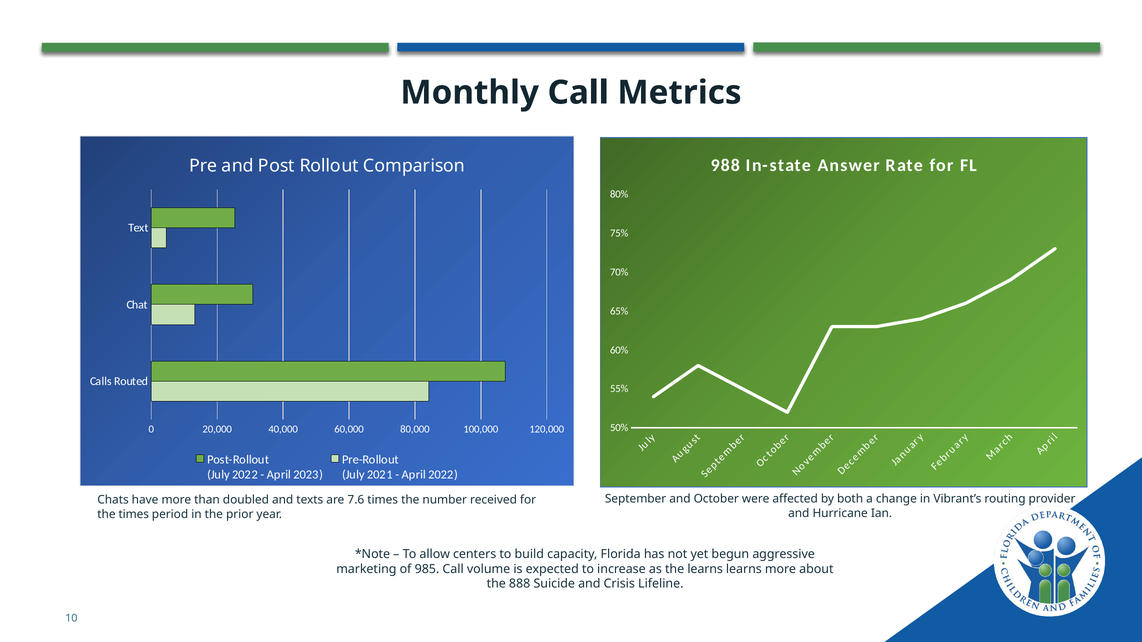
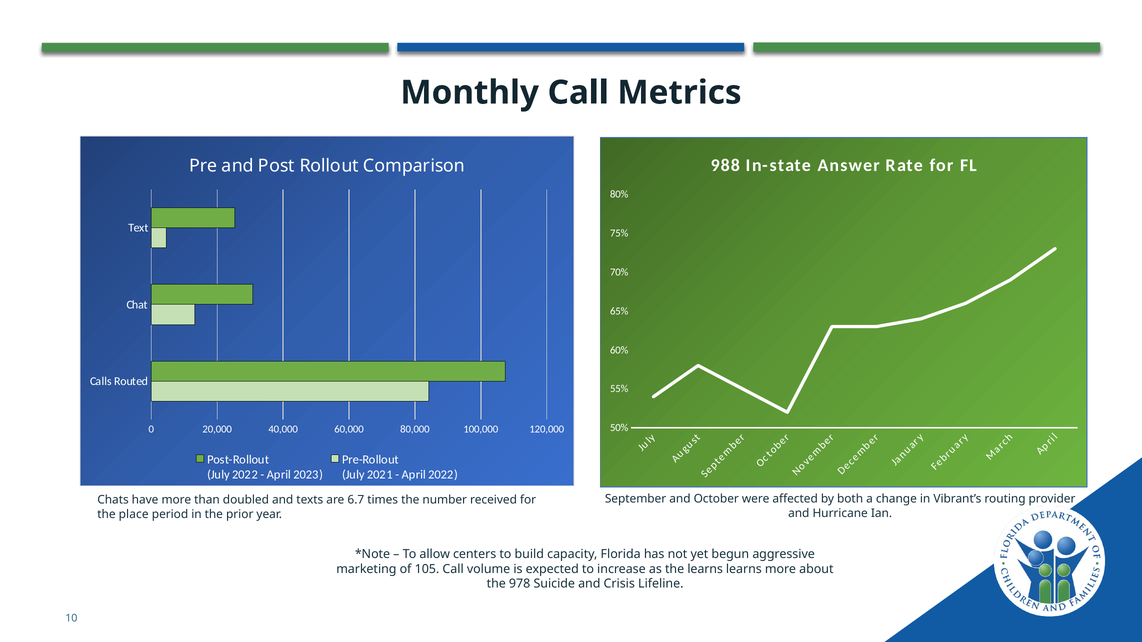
7.6: 7.6 -> 6.7 (356, 500)
the times: times -> place (134, 514)
985: 985 -> 105 (427, 569)
888: 888 -> 978 (520, 584)
